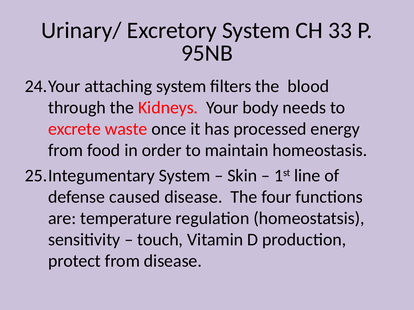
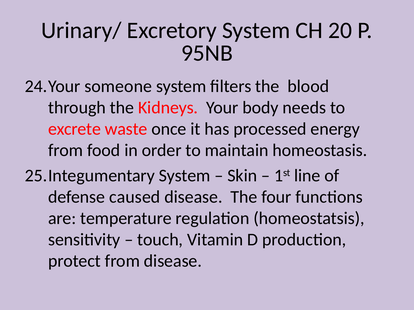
33: 33 -> 20 (340, 31)
attaching: attaching -> someone (118, 86)
